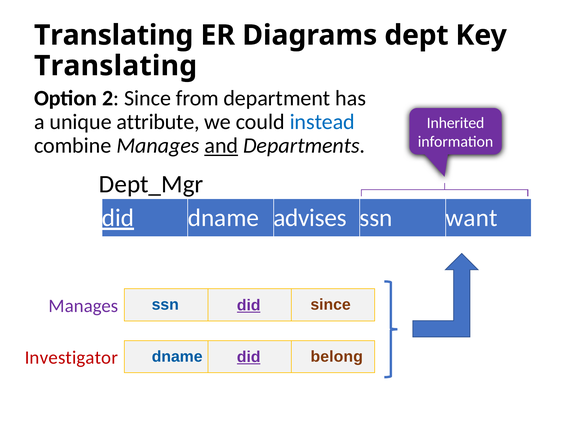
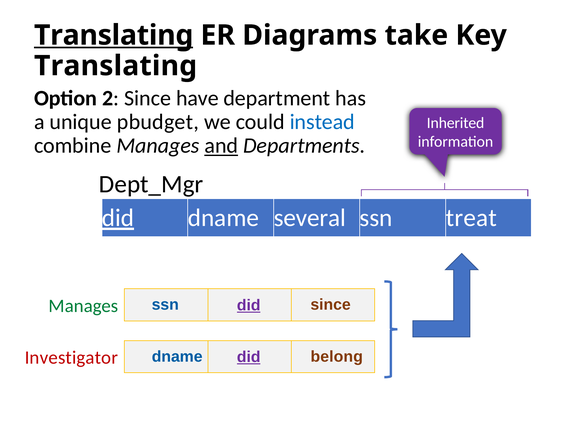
Translating underline: none -> present (114, 35)
dept: dept -> take (416, 35)
from: from -> have (197, 98)
attribute: attribute -> pbudget (158, 122)
advises: advises -> several (310, 218)
want: want -> treat (471, 218)
Manages colour: purple -> green (84, 306)
